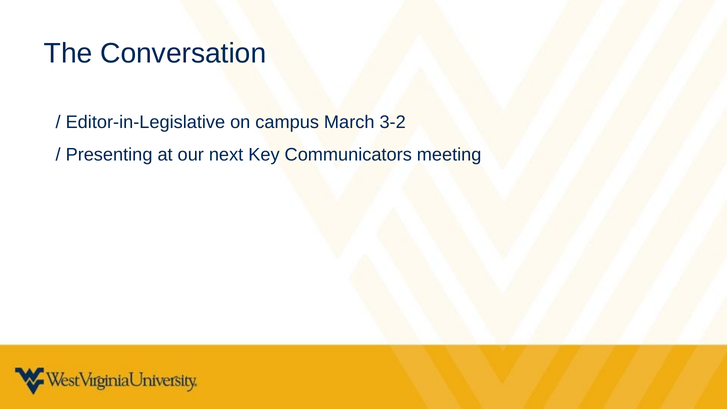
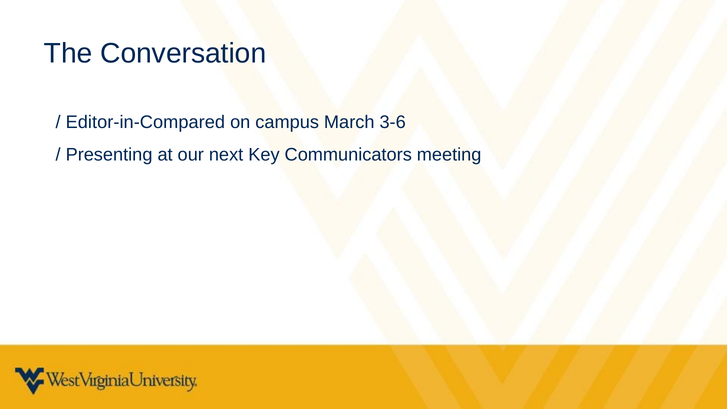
Editor-in-Legislative: Editor-in-Legislative -> Editor-in-Compared (145, 122)
3-2: 3-2 -> 3-6 (393, 122)
